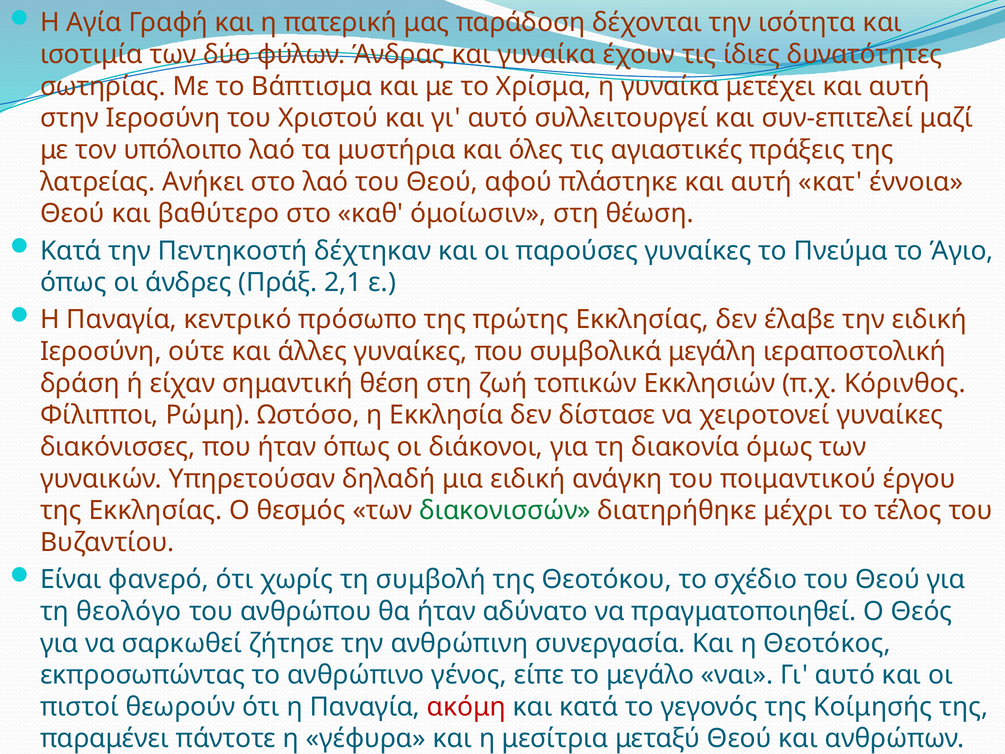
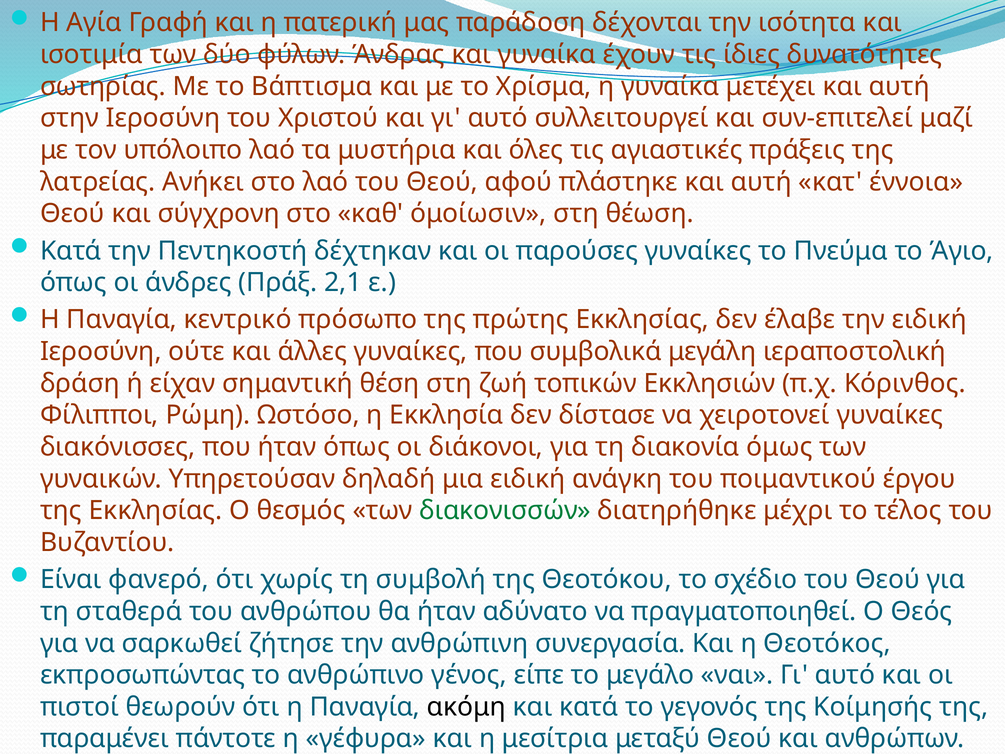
βαθύτερο: βαθύτερο -> σύγχρονη (219, 214)
θεολόγο: θεολόγο -> σταθερά (129, 611)
ακόμη colour: red -> black (466, 707)
